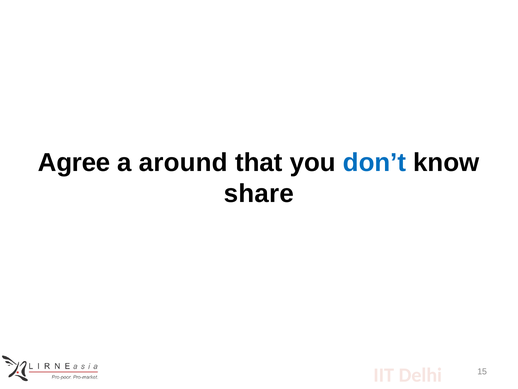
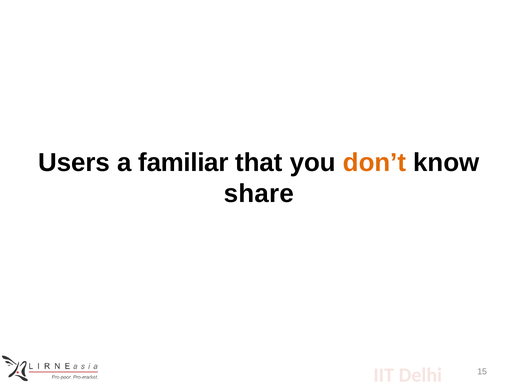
Agree: Agree -> Users (74, 162)
around: around -> familiar (183, 162)
don’t colour: blue -> orange (374, 162)
